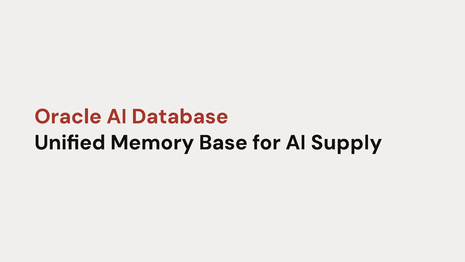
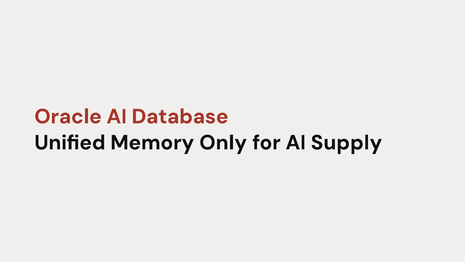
Base: Base -> Only (223, 142)
